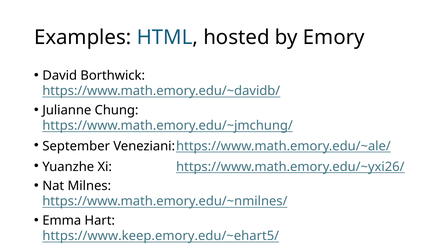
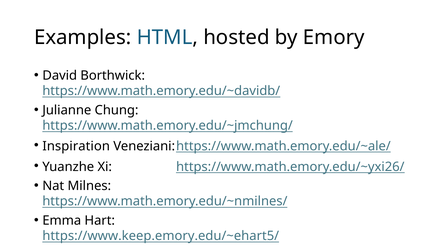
September: September -> Inspiration (76, 146)
